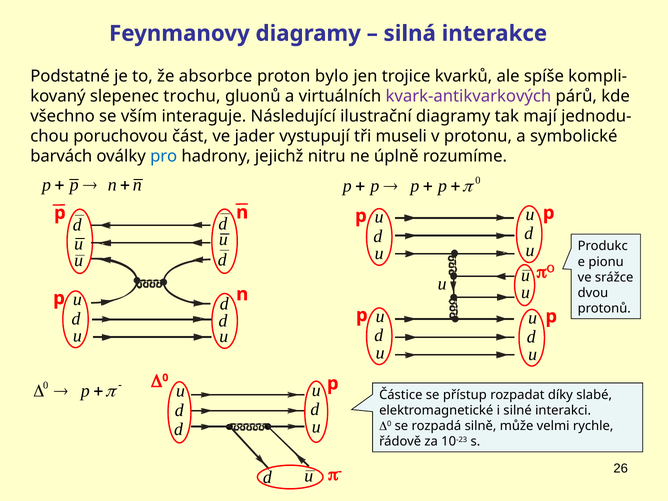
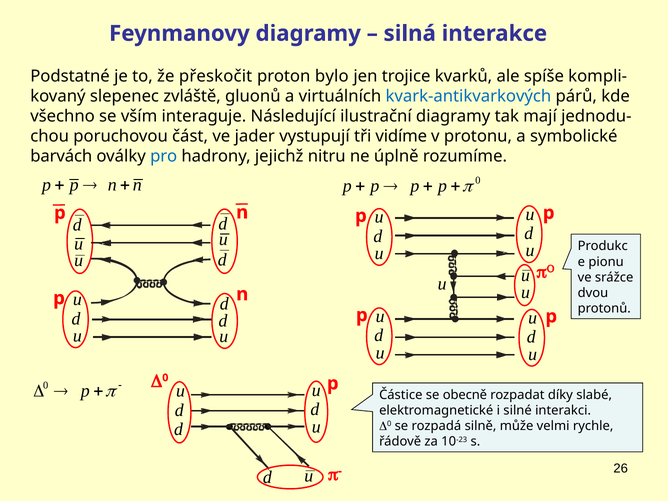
absorbce: absorbce -> přeskočit (216, 76)
trochu: trochu -> zvláště (192, 96)
kvark-antikvarkových colour: purple -> blue (468, 96)
museli: museli -> vidíme (401, 136)
přístup: přístup -> obecně (465, 395)
